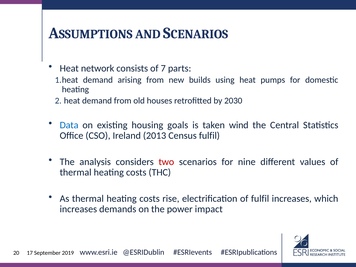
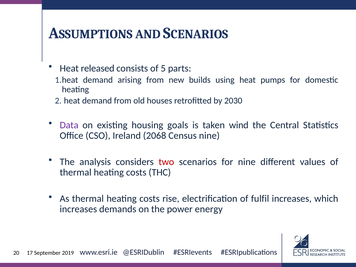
network: network -> released (98, 68)
7: 7 -> 5 (163, 68)
Data colour: blue -> purple (69, 125)
2013: 2013 -> 2068 (155, 136)
Census fulfil: fulfil -> nine (209, 136)
impact: impact -> energy (209, 209)
